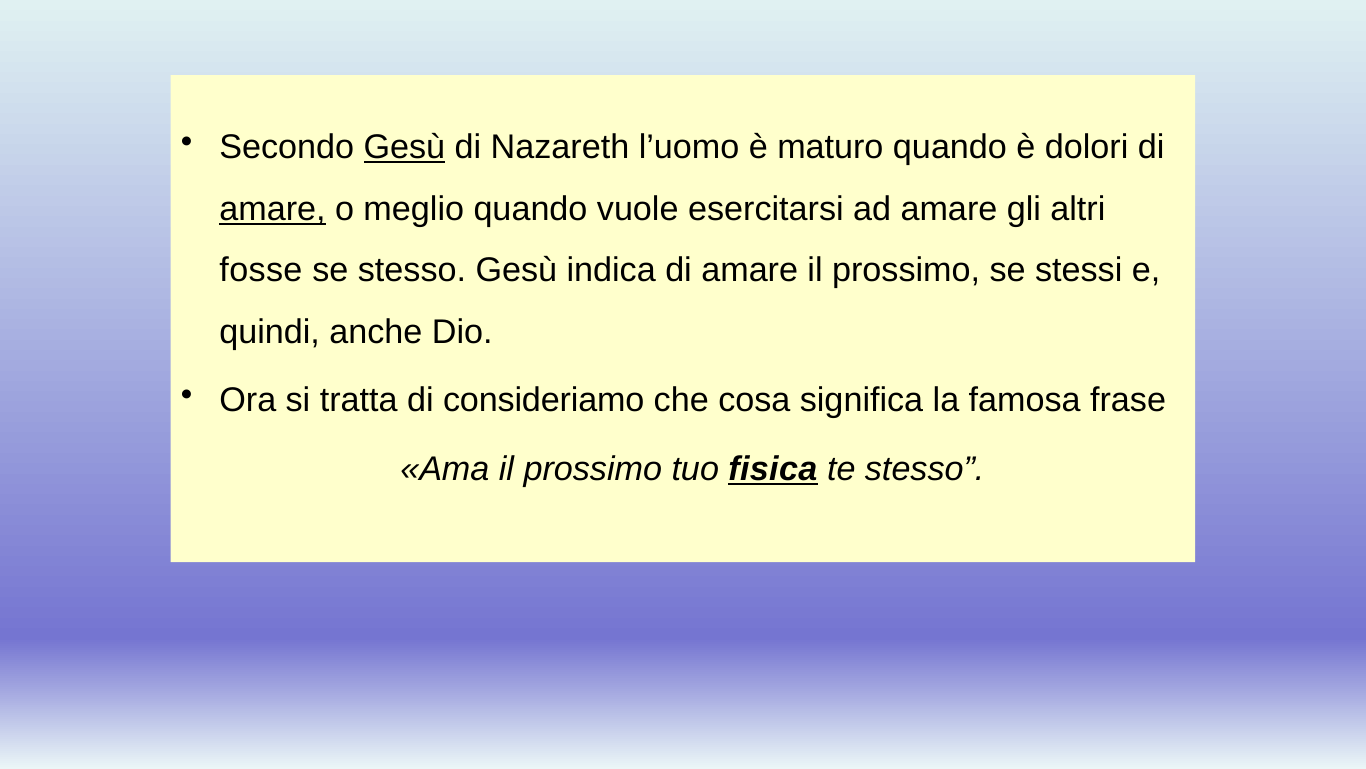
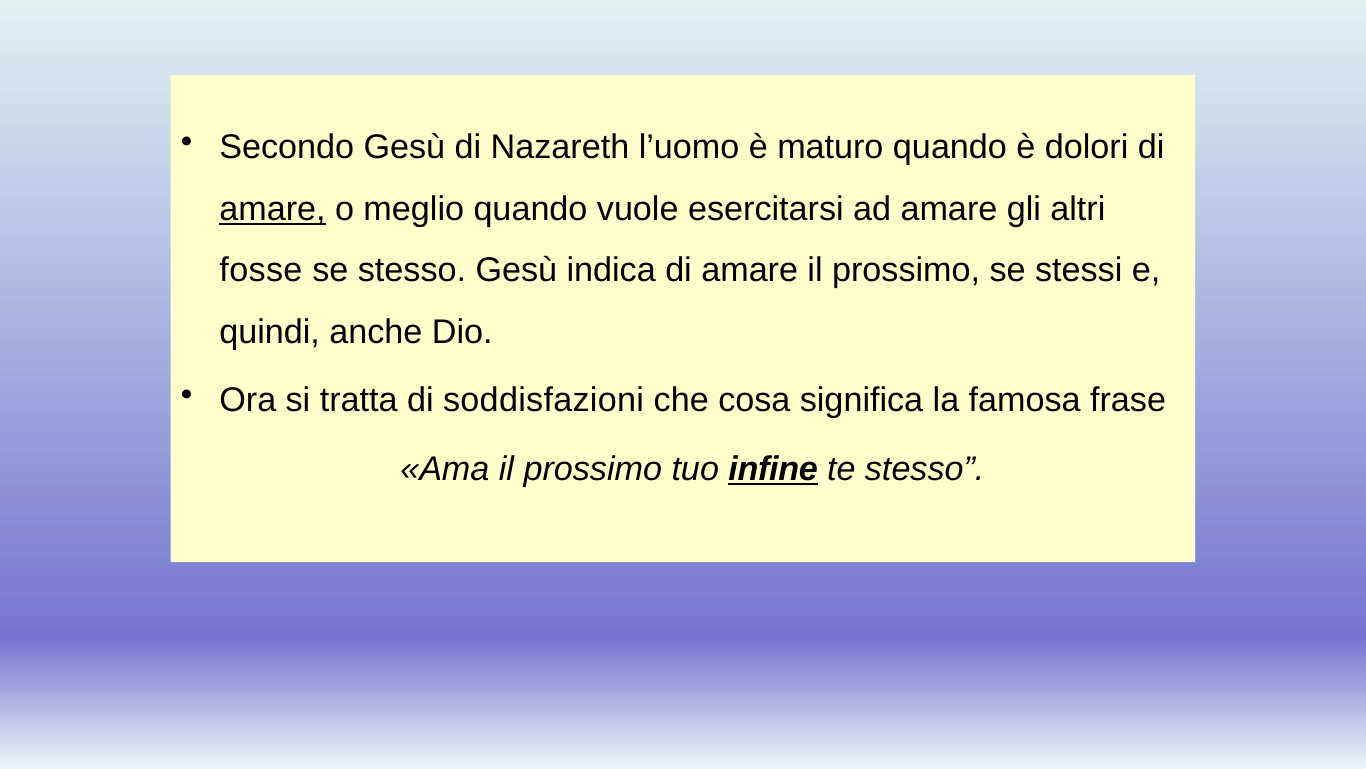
Gesù underline: present -> none (404, 148)
consideriamo: consideriamo -> soddisfazioni (544, 400)
fisica: fisica -> infine (773, 469)
